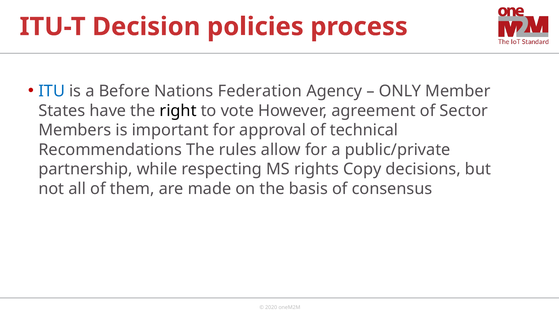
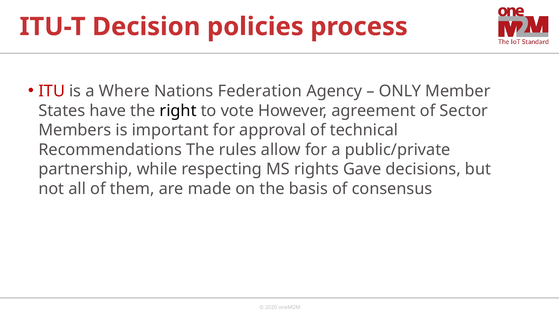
ITU colour: blue -> red (52, 91)
Before: Before -> Where (124, 91)
Copy: Copy -> Gave (362, 169)
